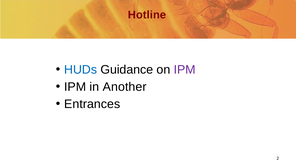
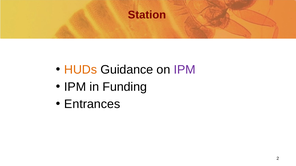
Hotline: Hotline -> Station (147, 15)
HUDs colour: blue -> orange (81, 70)
Another: Another -> Funding (125, 87)
